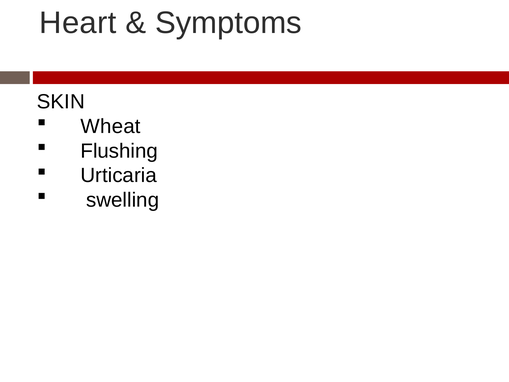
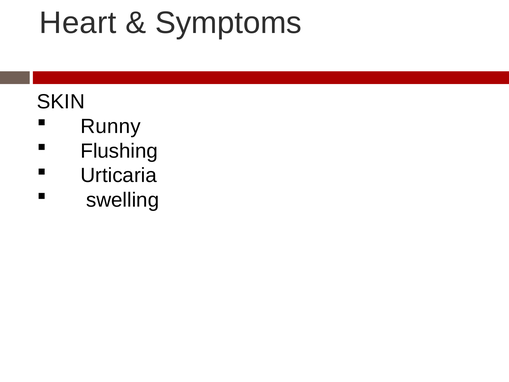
Wheat: Wheat -> Runny (111, 126)
